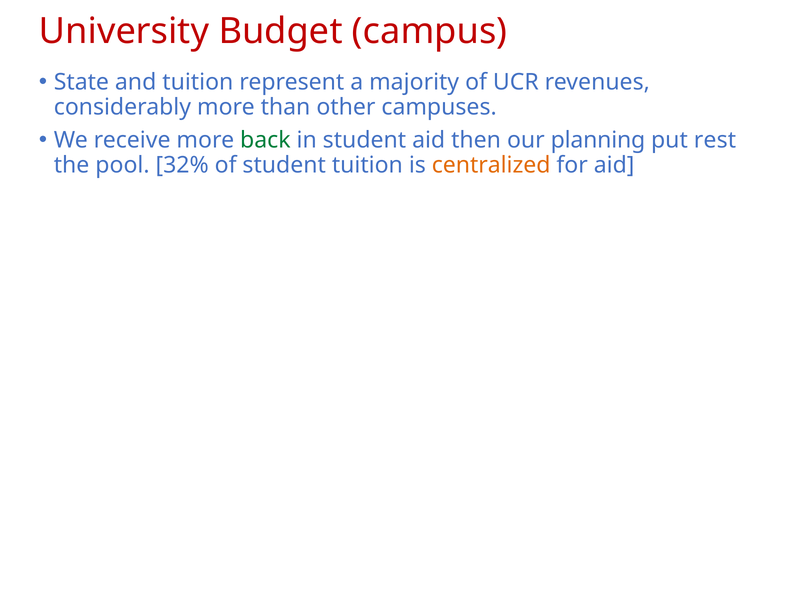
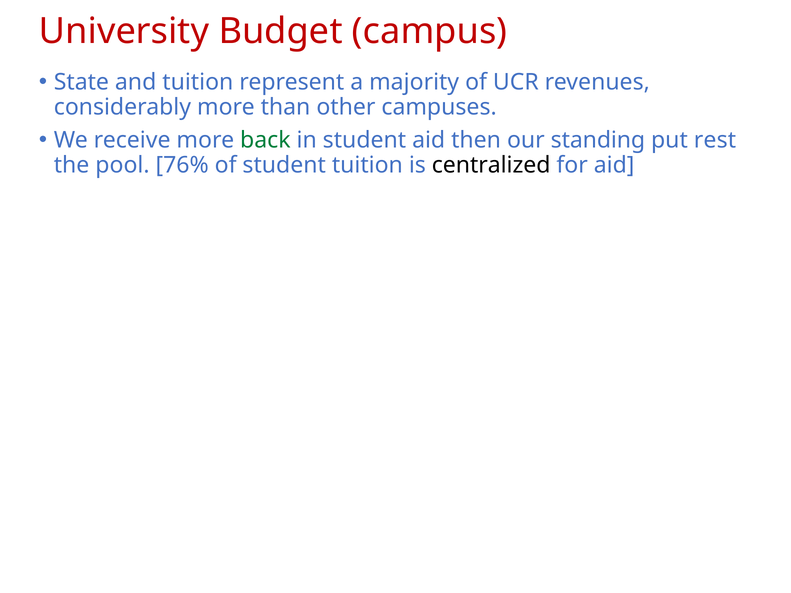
planning: planning -> standing (598, 140)
32%: 32% -> 76% (182, 165)
centralized colour: orange -> black (491, 165)
